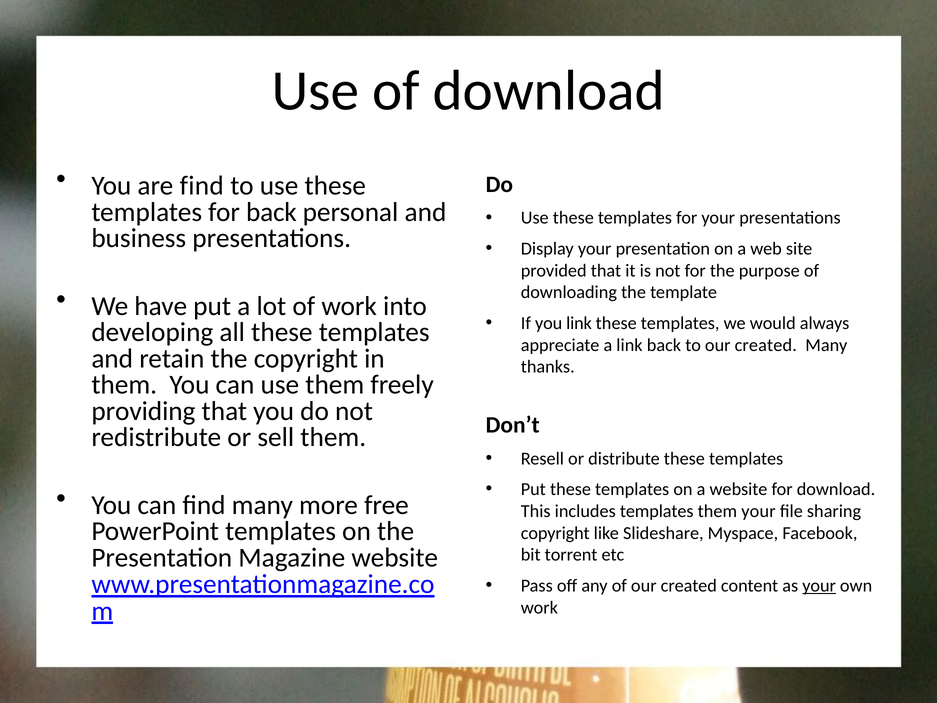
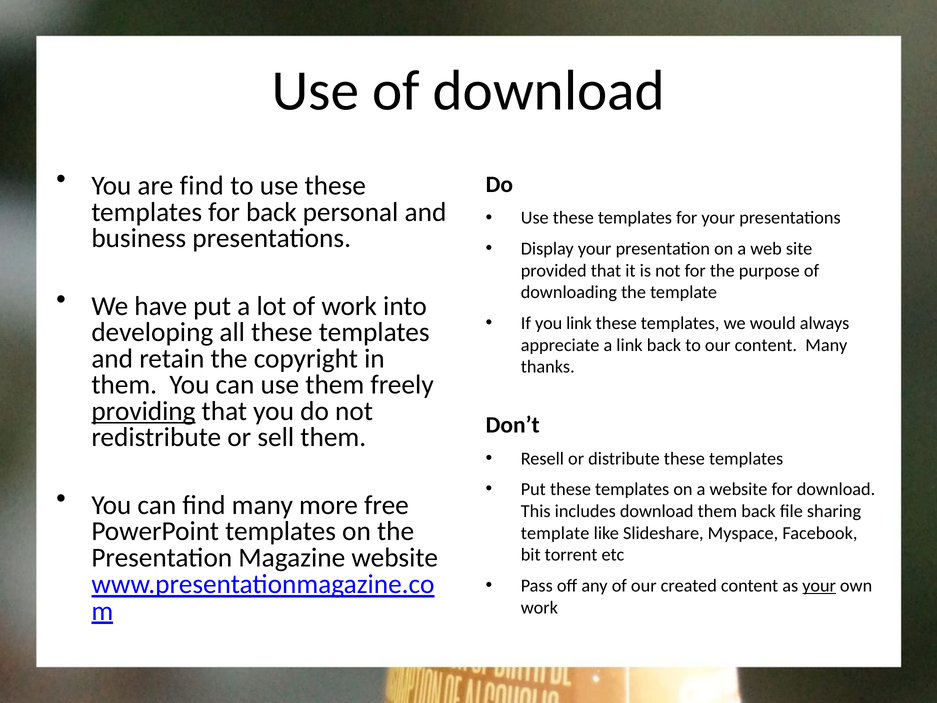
to our created: created -> content (766, 345)
providing underline: none -> present (143, 411)
includes templates: templates -> download (657, 511)
them your: your -> back (759, 511)
copyright: copyright -> template (555, 533)
